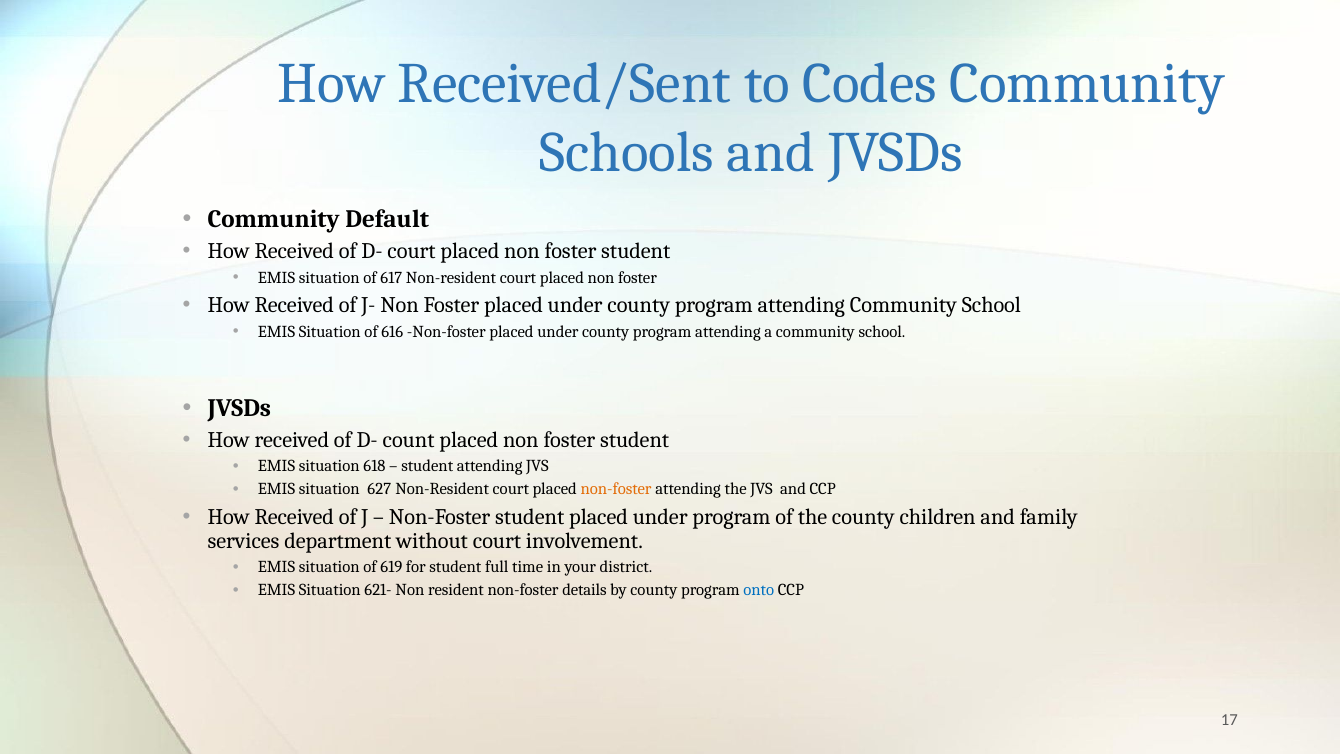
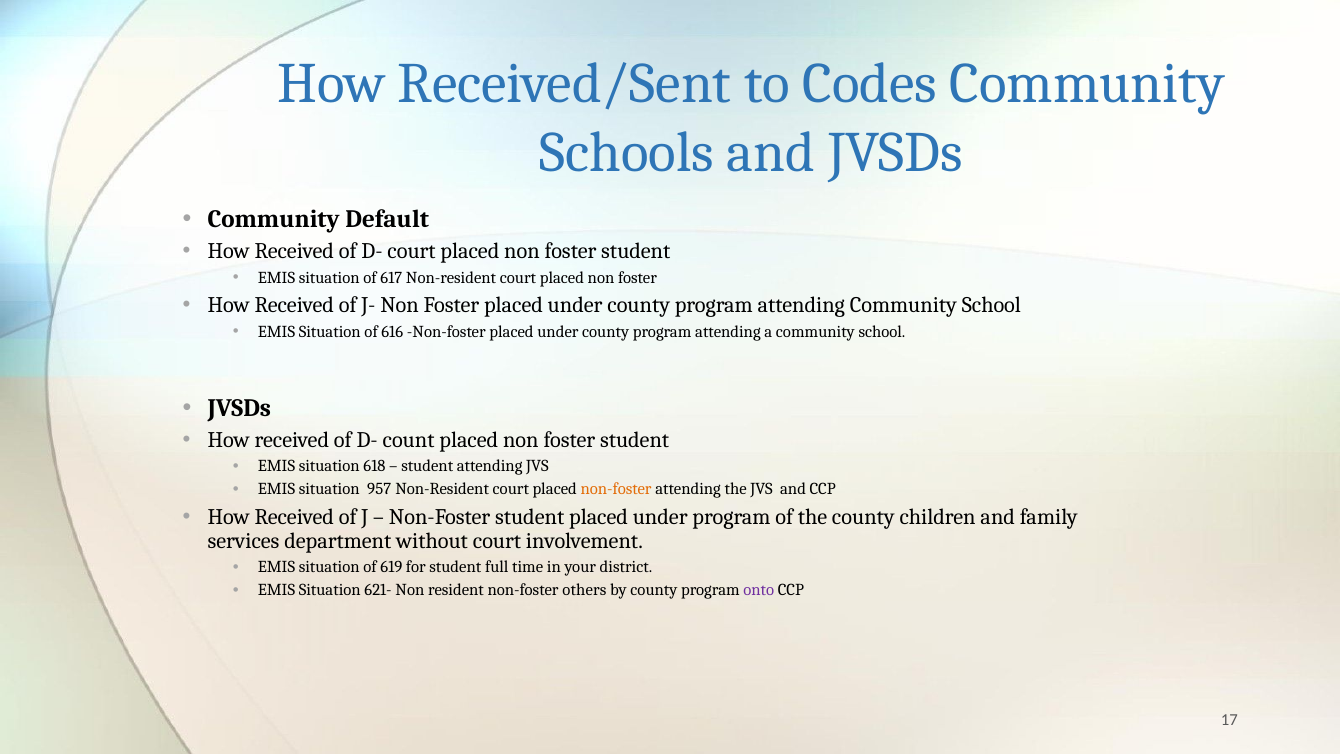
627: 627 -> 957 (379, 489)
details: details -> others (584, 590)
onto colour: blue -> purple (759, 590)
